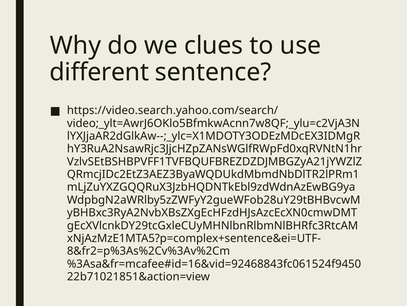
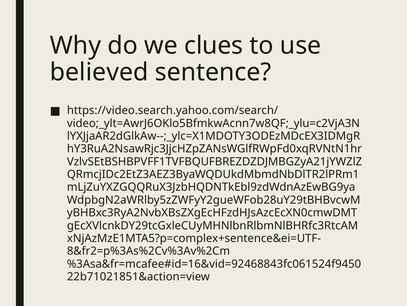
different: different -> believed (99, 72)
